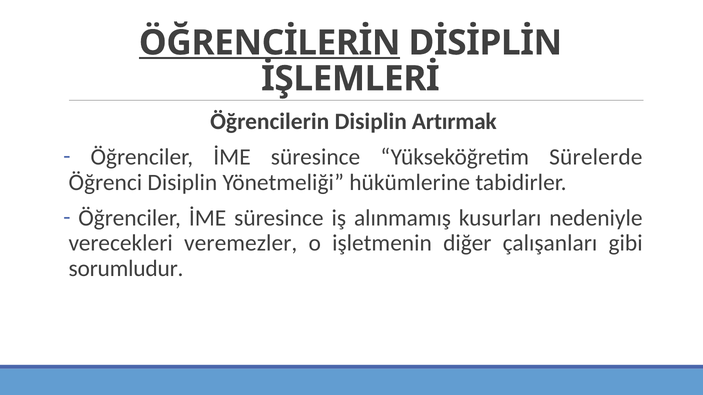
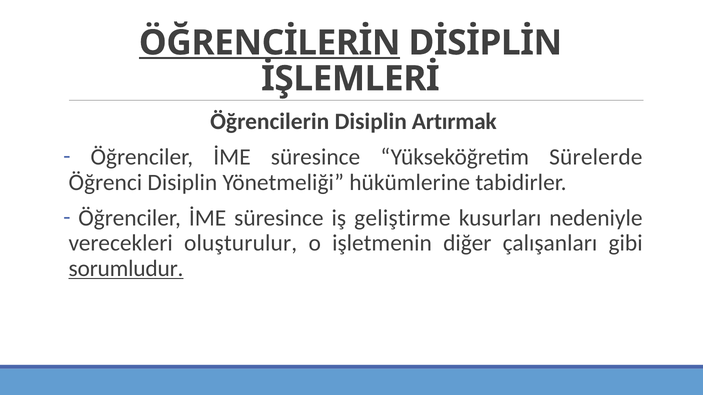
alınmamış: alınmamış -> geliştirme (402, 218)
veremezler: veremezler -> oluşturulur (241, 243)
sorumludur underline: none -> present (126, 269)
